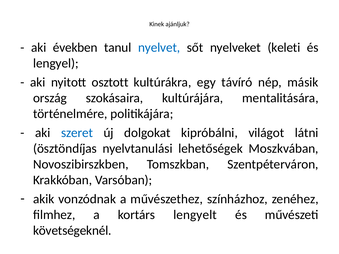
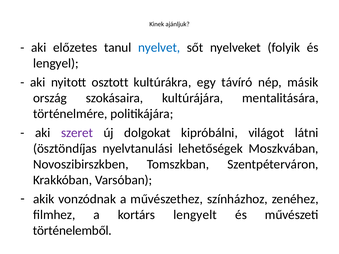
években: években -> előzetes (75, 48)
keleti: keleti -> folyik (284, 48)
szeret colour: blue -> purple (77, 133)
követségeknél: követségeknél -> történelemből (72, 231)
